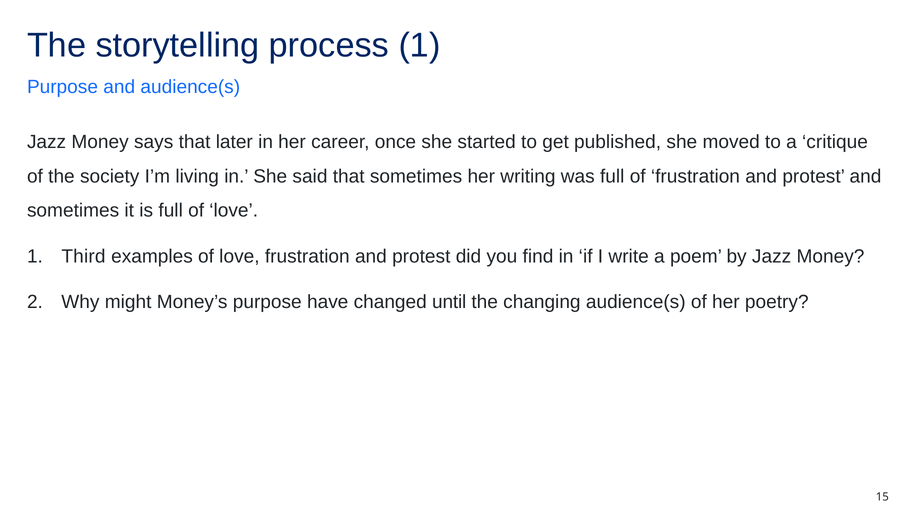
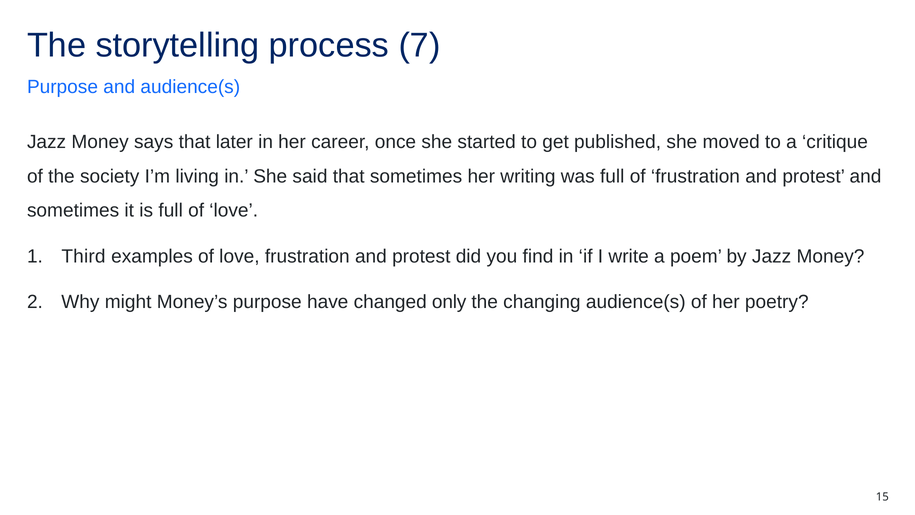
process 1: 1 -> 7 (419, 45)
until: until -> only (449, 302)
